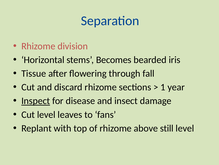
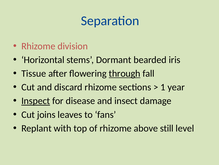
Becomes: Becomes -> Dormant (114, 60)
through underline: none -> present (125, 73)
Cut level: level -> joins (46, 114)
